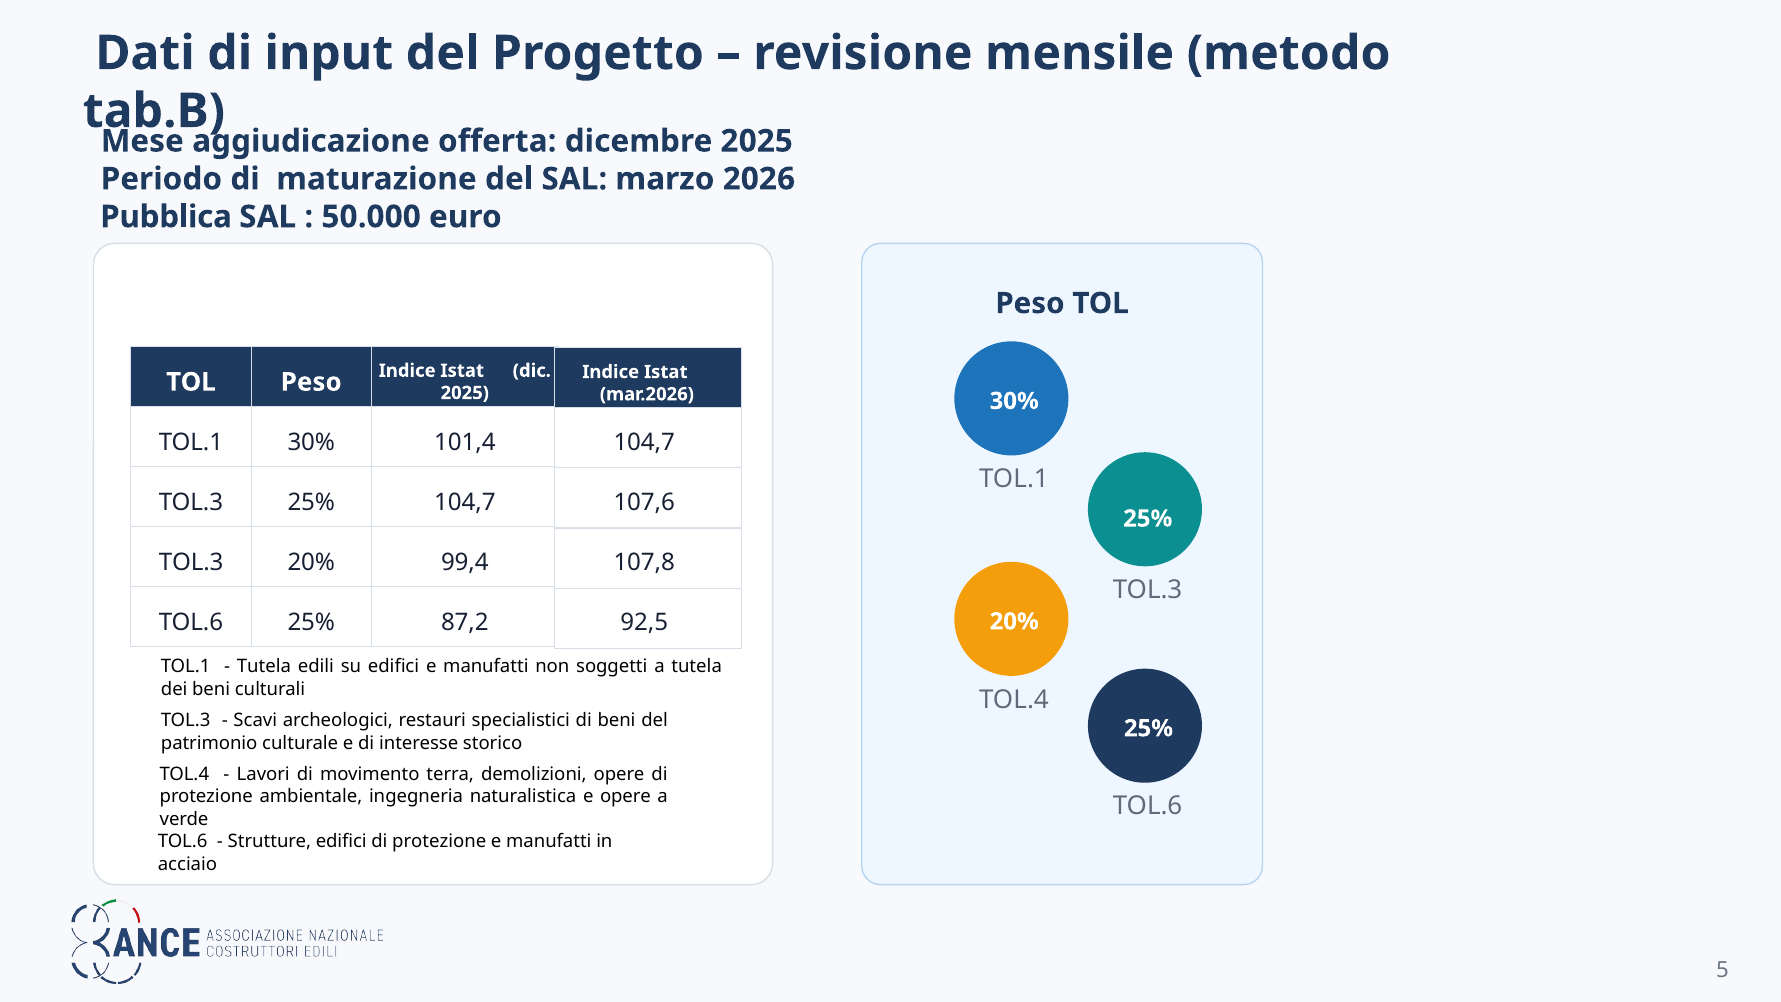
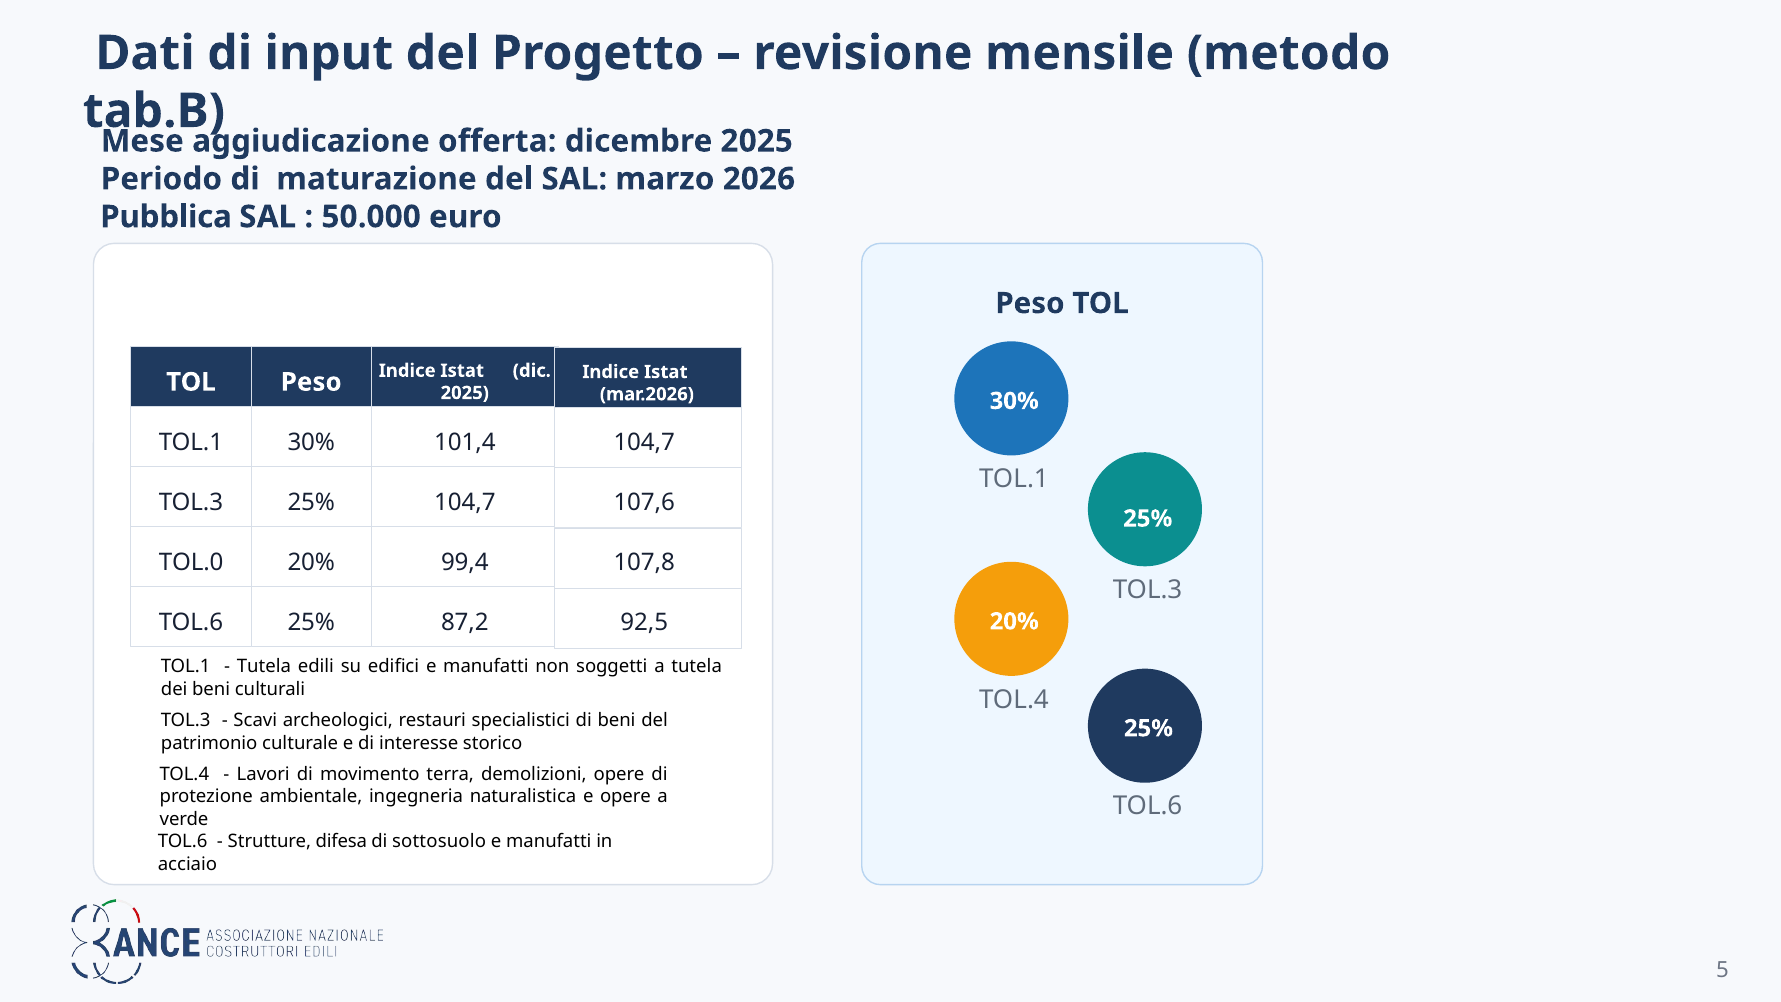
TOL.3: TOL.3 -> TOL.0 (191, 562)
Strutture edifici: edifici -> difesa (341, 842)
protezione: protezione -> sottosuolo (439, 842)
